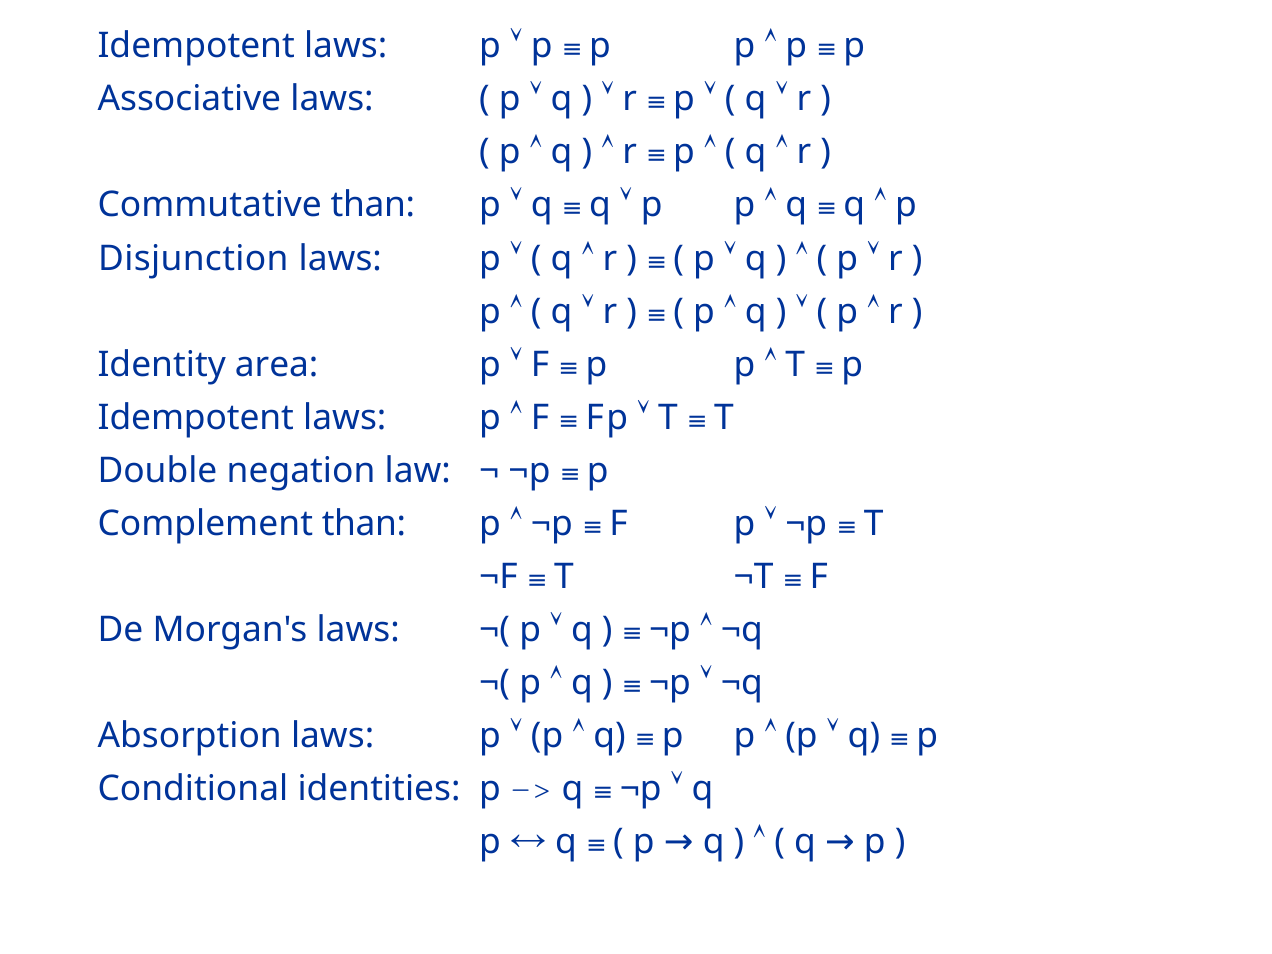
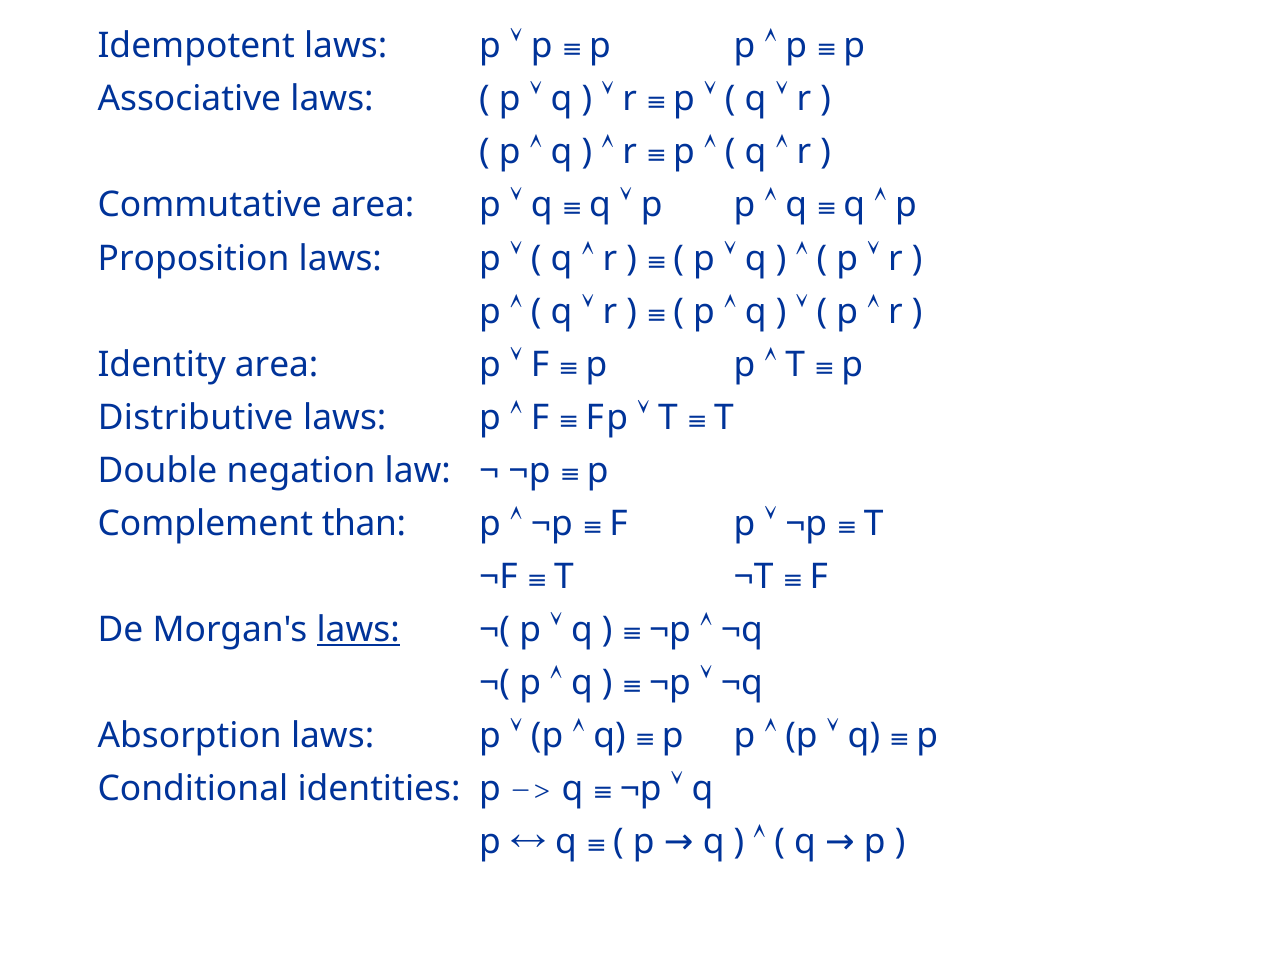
Commutative than: than -> area (373, 205)
Disjunction: Disjunction -> Proposition (194, 258)
Idempotent: Idempotent -> Distributive (196, 417)
laws underline: none -> present (358, 630)
